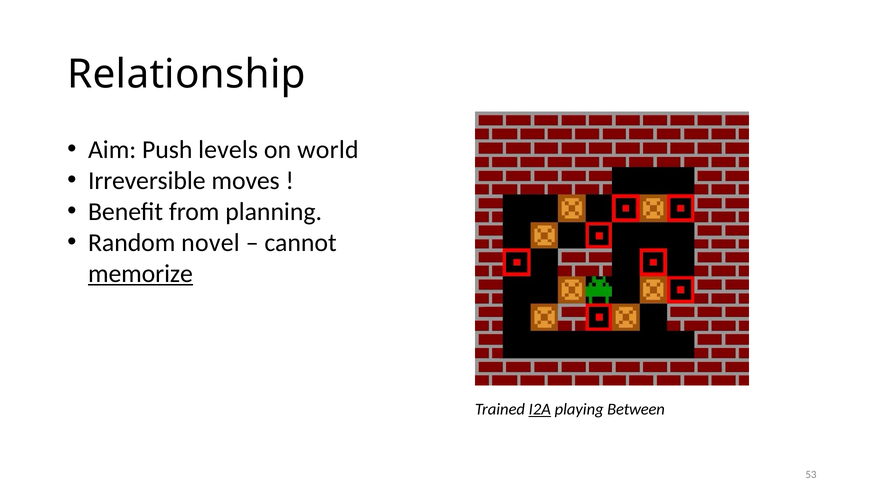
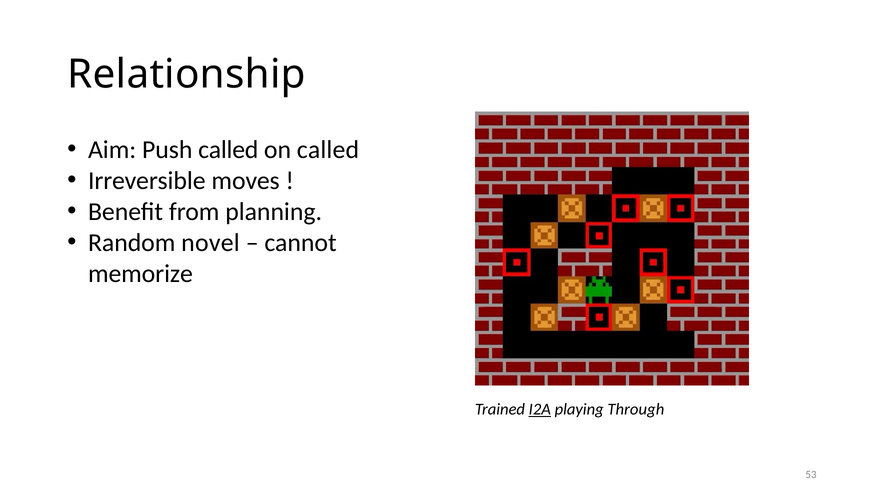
Push levels: levels -> called (228, 150)
on world: world -> called (328, 150)
memorize underline: present -> none (140, 274)
Between: Between -> Through (636, 409)
